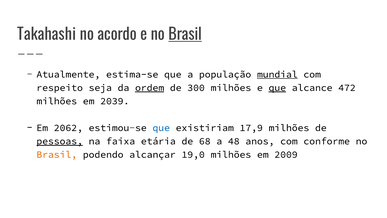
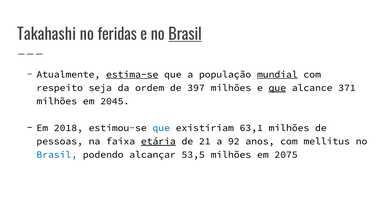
acordo: acordo -> feridas (117, 34)
estima-se underline: none -> present (132, 74)
ordem underline: present -> none (150, 88)
300: 300 -> 397 (196, 88)
472: 472 -> 371 (347, 88)
2039: 2039 -> 2045 (115, 101)
2062: 2062 -> 2018 (68, 128)
17,9: 17,9 -> 63,1 (251, 128)
pessoas underline: present -> none (60, 141)
etária underline: none -> present (158, 141)
68: 68 -> 21 (205, 141)
48: 48 -> 92 (234, 141)
conforme: conforme -> mellitus (327, 141)
Brasil colour: orange -> blue (57, 154)
19,0: 19,0 -> 53,5 (193, 154)
2009: 2009 -> 2075 (286, 154)
